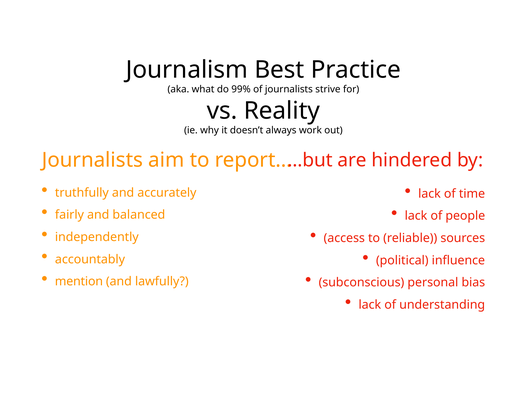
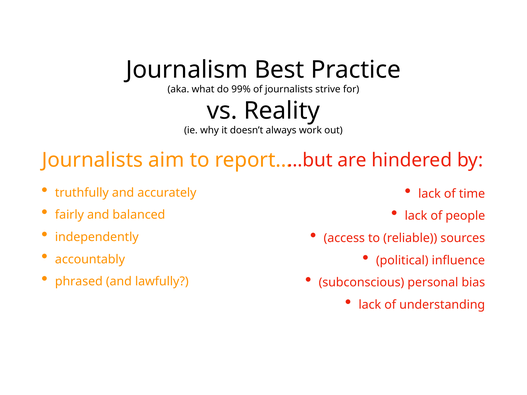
mention: mention -> phrased (79, 282)
